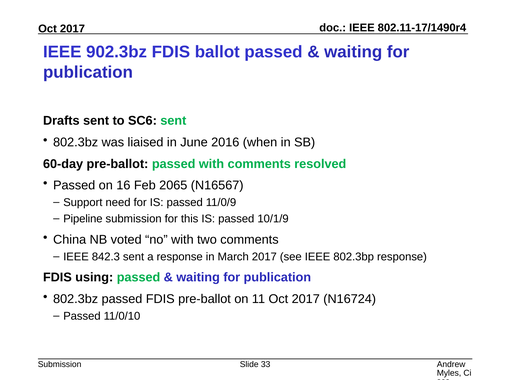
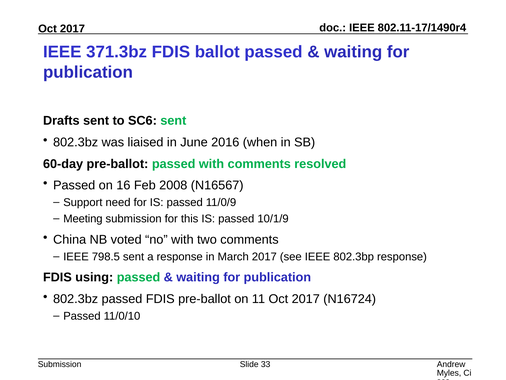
902.3bz: 902.3bz -> 371.3bz (117, 52)
2065: 2065 -> 2008 (173, 185)
Pipeline: Pipeline -> Meeting (83, 219)
842.3: 842.3 -> 798.5 (106, 256)
